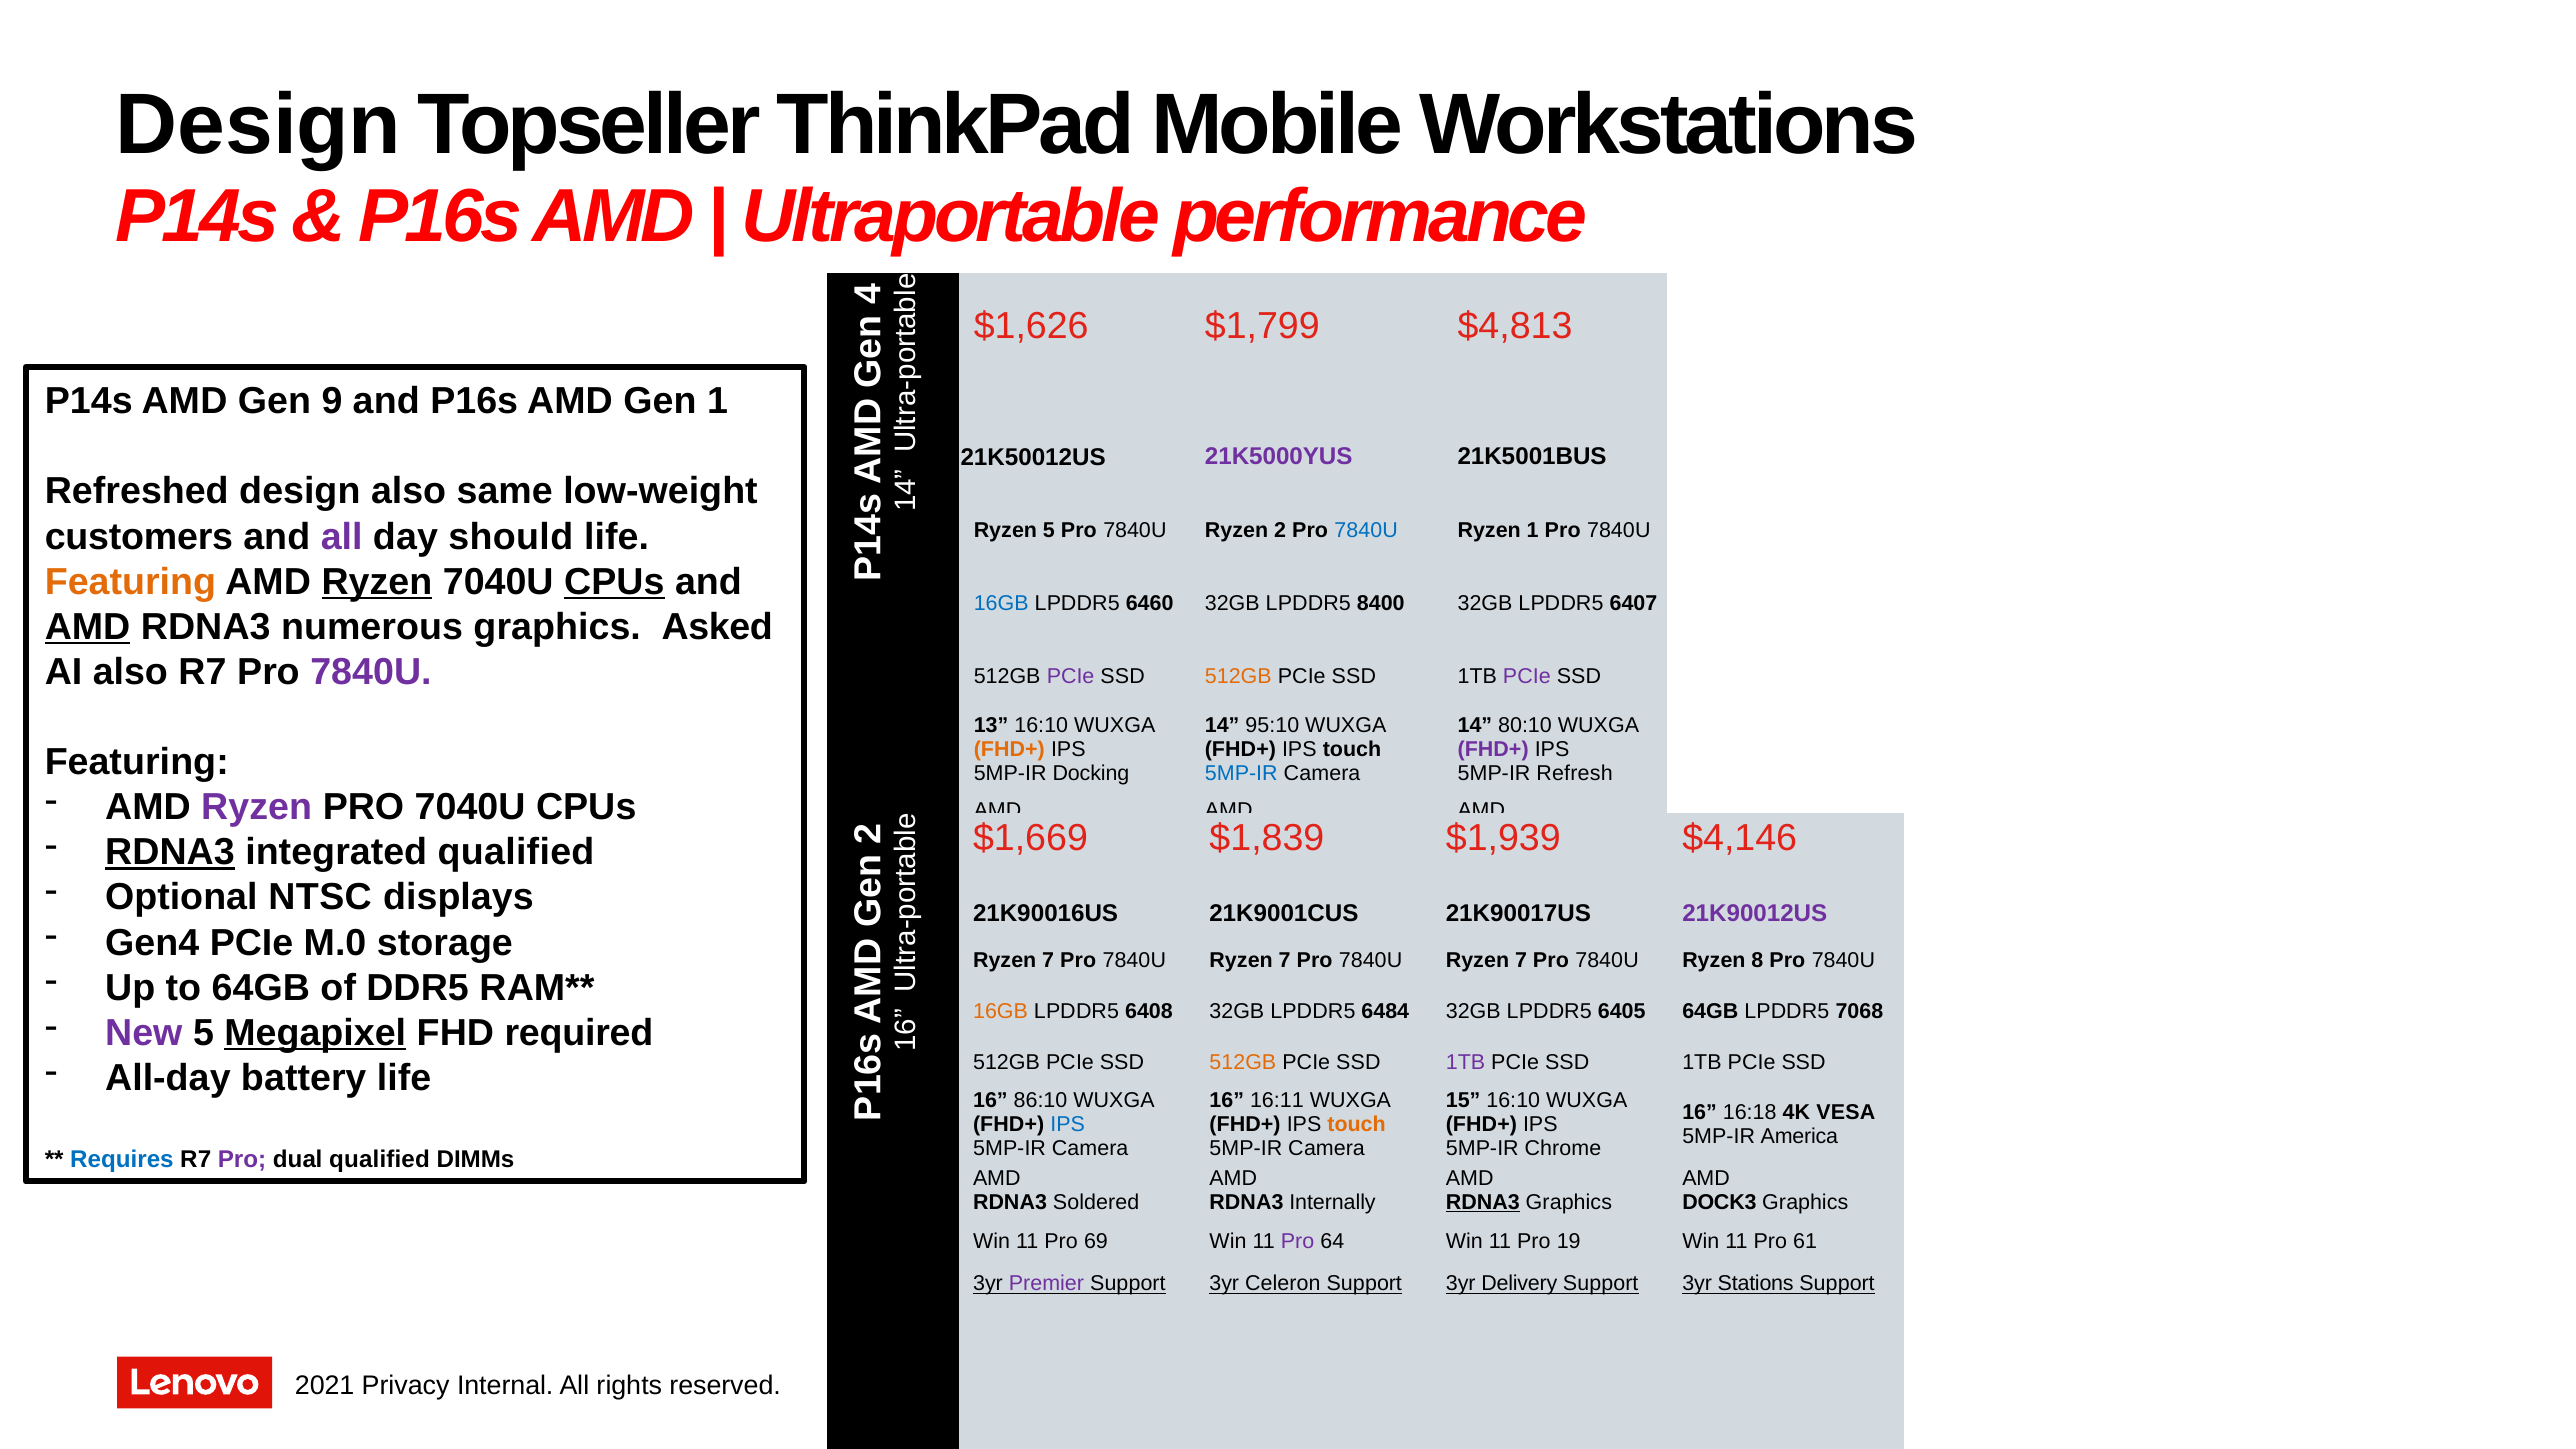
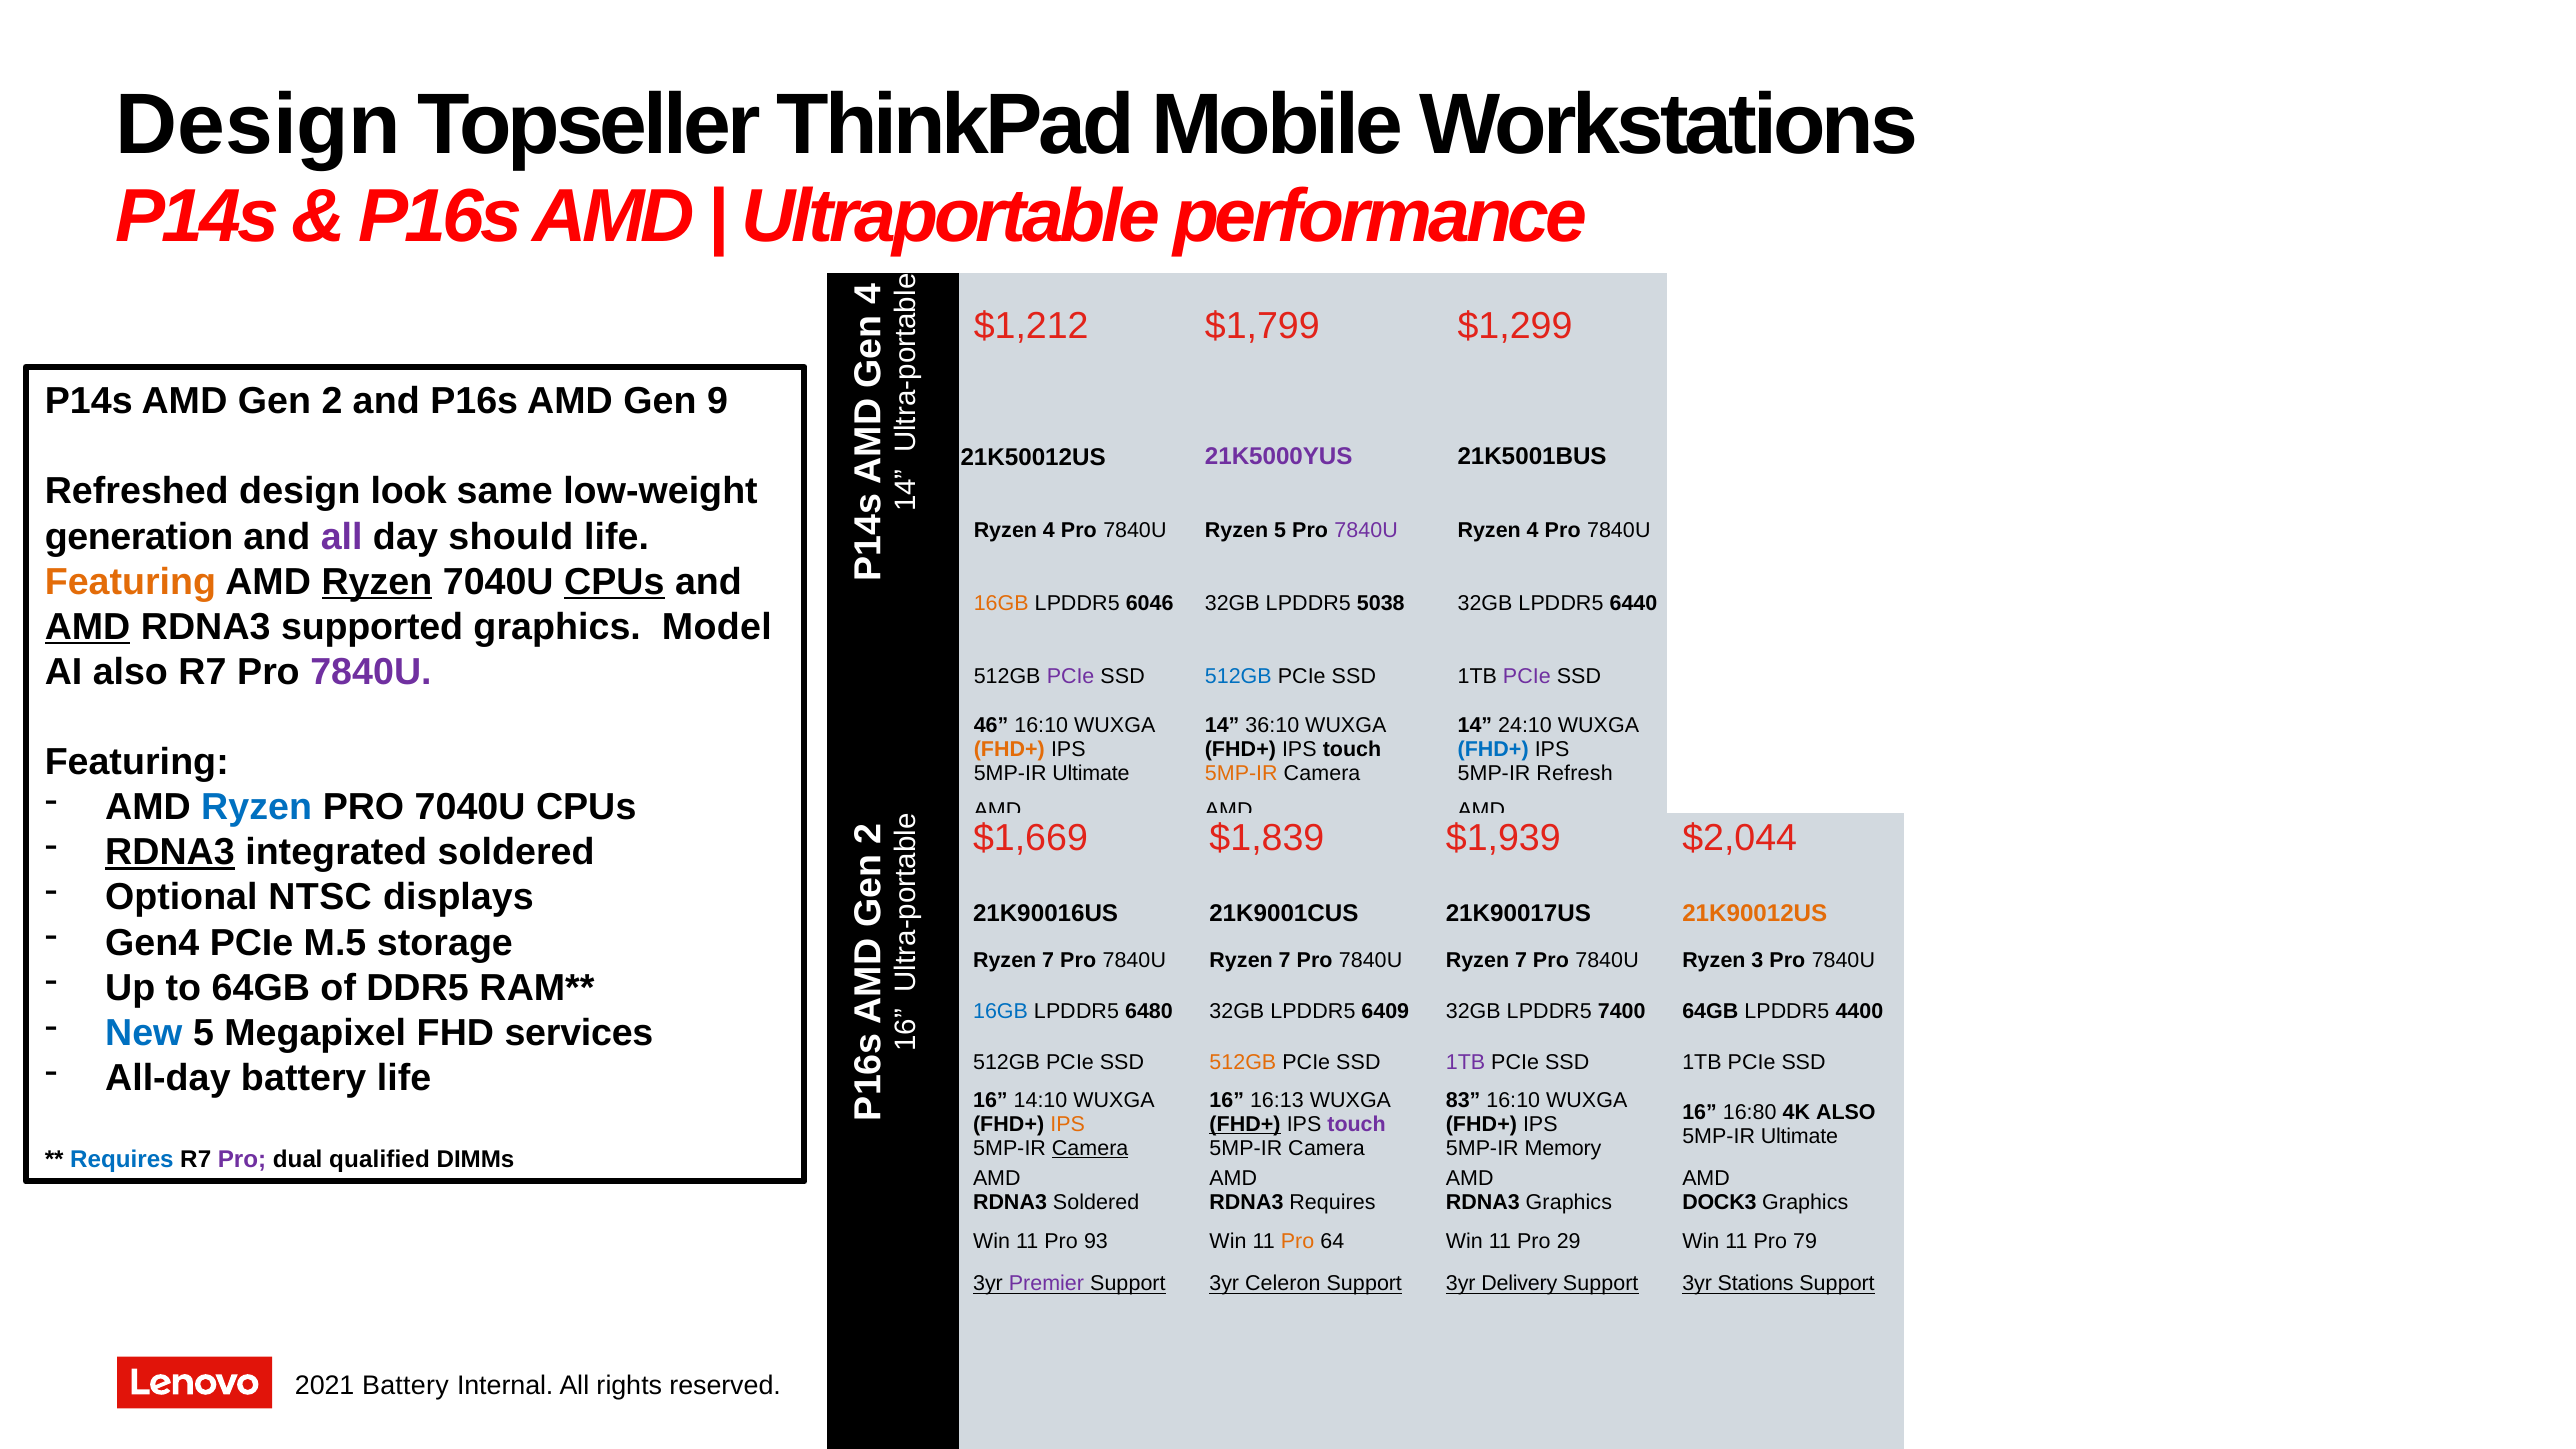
$1,626: $1,626 -> $1,212 (1031, 326)
$4,813: $4,813 -> $1,299 (1515, 326)
Gen 9: 9 -> 2 (332, 401)
Gen 1: 1 -> 9 (717, 401)
design also: also -> look (409, 492)
customers: customers -> generation (139, 537)
5: 5 -> 4 (1049, 530)
Ryzen 2: 2 -> 5 (1280, 530)
7840U colour: blue -> purple (1366, 530)
1: 1 -> 4 (1533, 530)
16GB colour: blue -> orange (1001, 603)
6460: 6460 -> 6046 (1150, 603)
8400: 8400 -> 5038 (1381, 603)
6407: 6407 -> 6440 (1633, 603)
numerous: numerous -> supported (372, 627)
Asked: Asked -> Model (717, 627)
512GB colour: orange -> blue (1238, 677)
13: 13 -> 46 (991, 726)
95:10: 95:10 -> 36:10 (1272, 726)
80:10: 80:10 -> 24:10 (1525, 726)
FHD+ colour: purple -> blue (1493, 750)
Docking: Docking -> Ultimate (1091, 774)
5MP-IR colour: blue -> orange (1241, 774)
Ryzen colour: purple -> blue (257, 808)
$4,146: $4,146 -> $2,044 (1740, 839)
integrated qualified: qualified -> soldered (516, 853)
21K90012US colour: purple -> orange (1755, 913)
M.0: M.0 -> M.5 (335, 943)
8: 8 -> 3 (1757, 961)
16GB colour: orange -> blue (1000, 1012)
6408: 6408 -> 6480 (1149, 1012)
6484: 6484 -> 6409 (1385, 1012)
6405: 6405 -> 7400 (1622, 1012)
7068: 7068 -> 4400 (1859, 1012)
New colour: purple -> blue (144, 1033)
Megapixel underline: present -> none (315, 1033)
required: required -> services (579, 1033)
86:10: 86:10 -> 14:10 (1041, 1101)
16:11: 16:11 -> 16:13 (1277, 1101)
15: 15 -> 83 (1463, 1101)
16:18: 16:18 -> 16:80 (1750, 1113)
4K VESA: VESA -> ALSO (1846, 1113)
IPS colour: blue -> orange (1068, 1125)
FHD+ underline: none -> present (1245, 1125)
touch colour: orange -> purple (1357, 1125)
America: America -> Ultimate (1799, 1137)
Camera underline: none -> present (1090, 1149)
Chrome: Chrome -> Memory (1563, 1149)
RDNA3 Internally: Internally -> Requires (1332, 1203)
RDNA3 underline: present -> none (1483, 1203)
69: 69 -> 93 (1096, 1241)
Pro colour: purple -> orange (1298, 1241)
19: 19 -> 29 (1569, 1241)
61: 61 -> 79 (1805, 1241)
Privacy: Privacy -> Battery (405, 1386)
